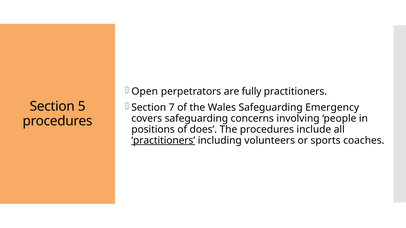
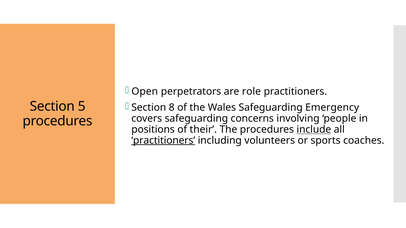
fully: fully -> role (251, 92)
7: 7 -> 8 (172, 108)
does: does -> their (203, 130)
include underline: none -> present (314, 130)
